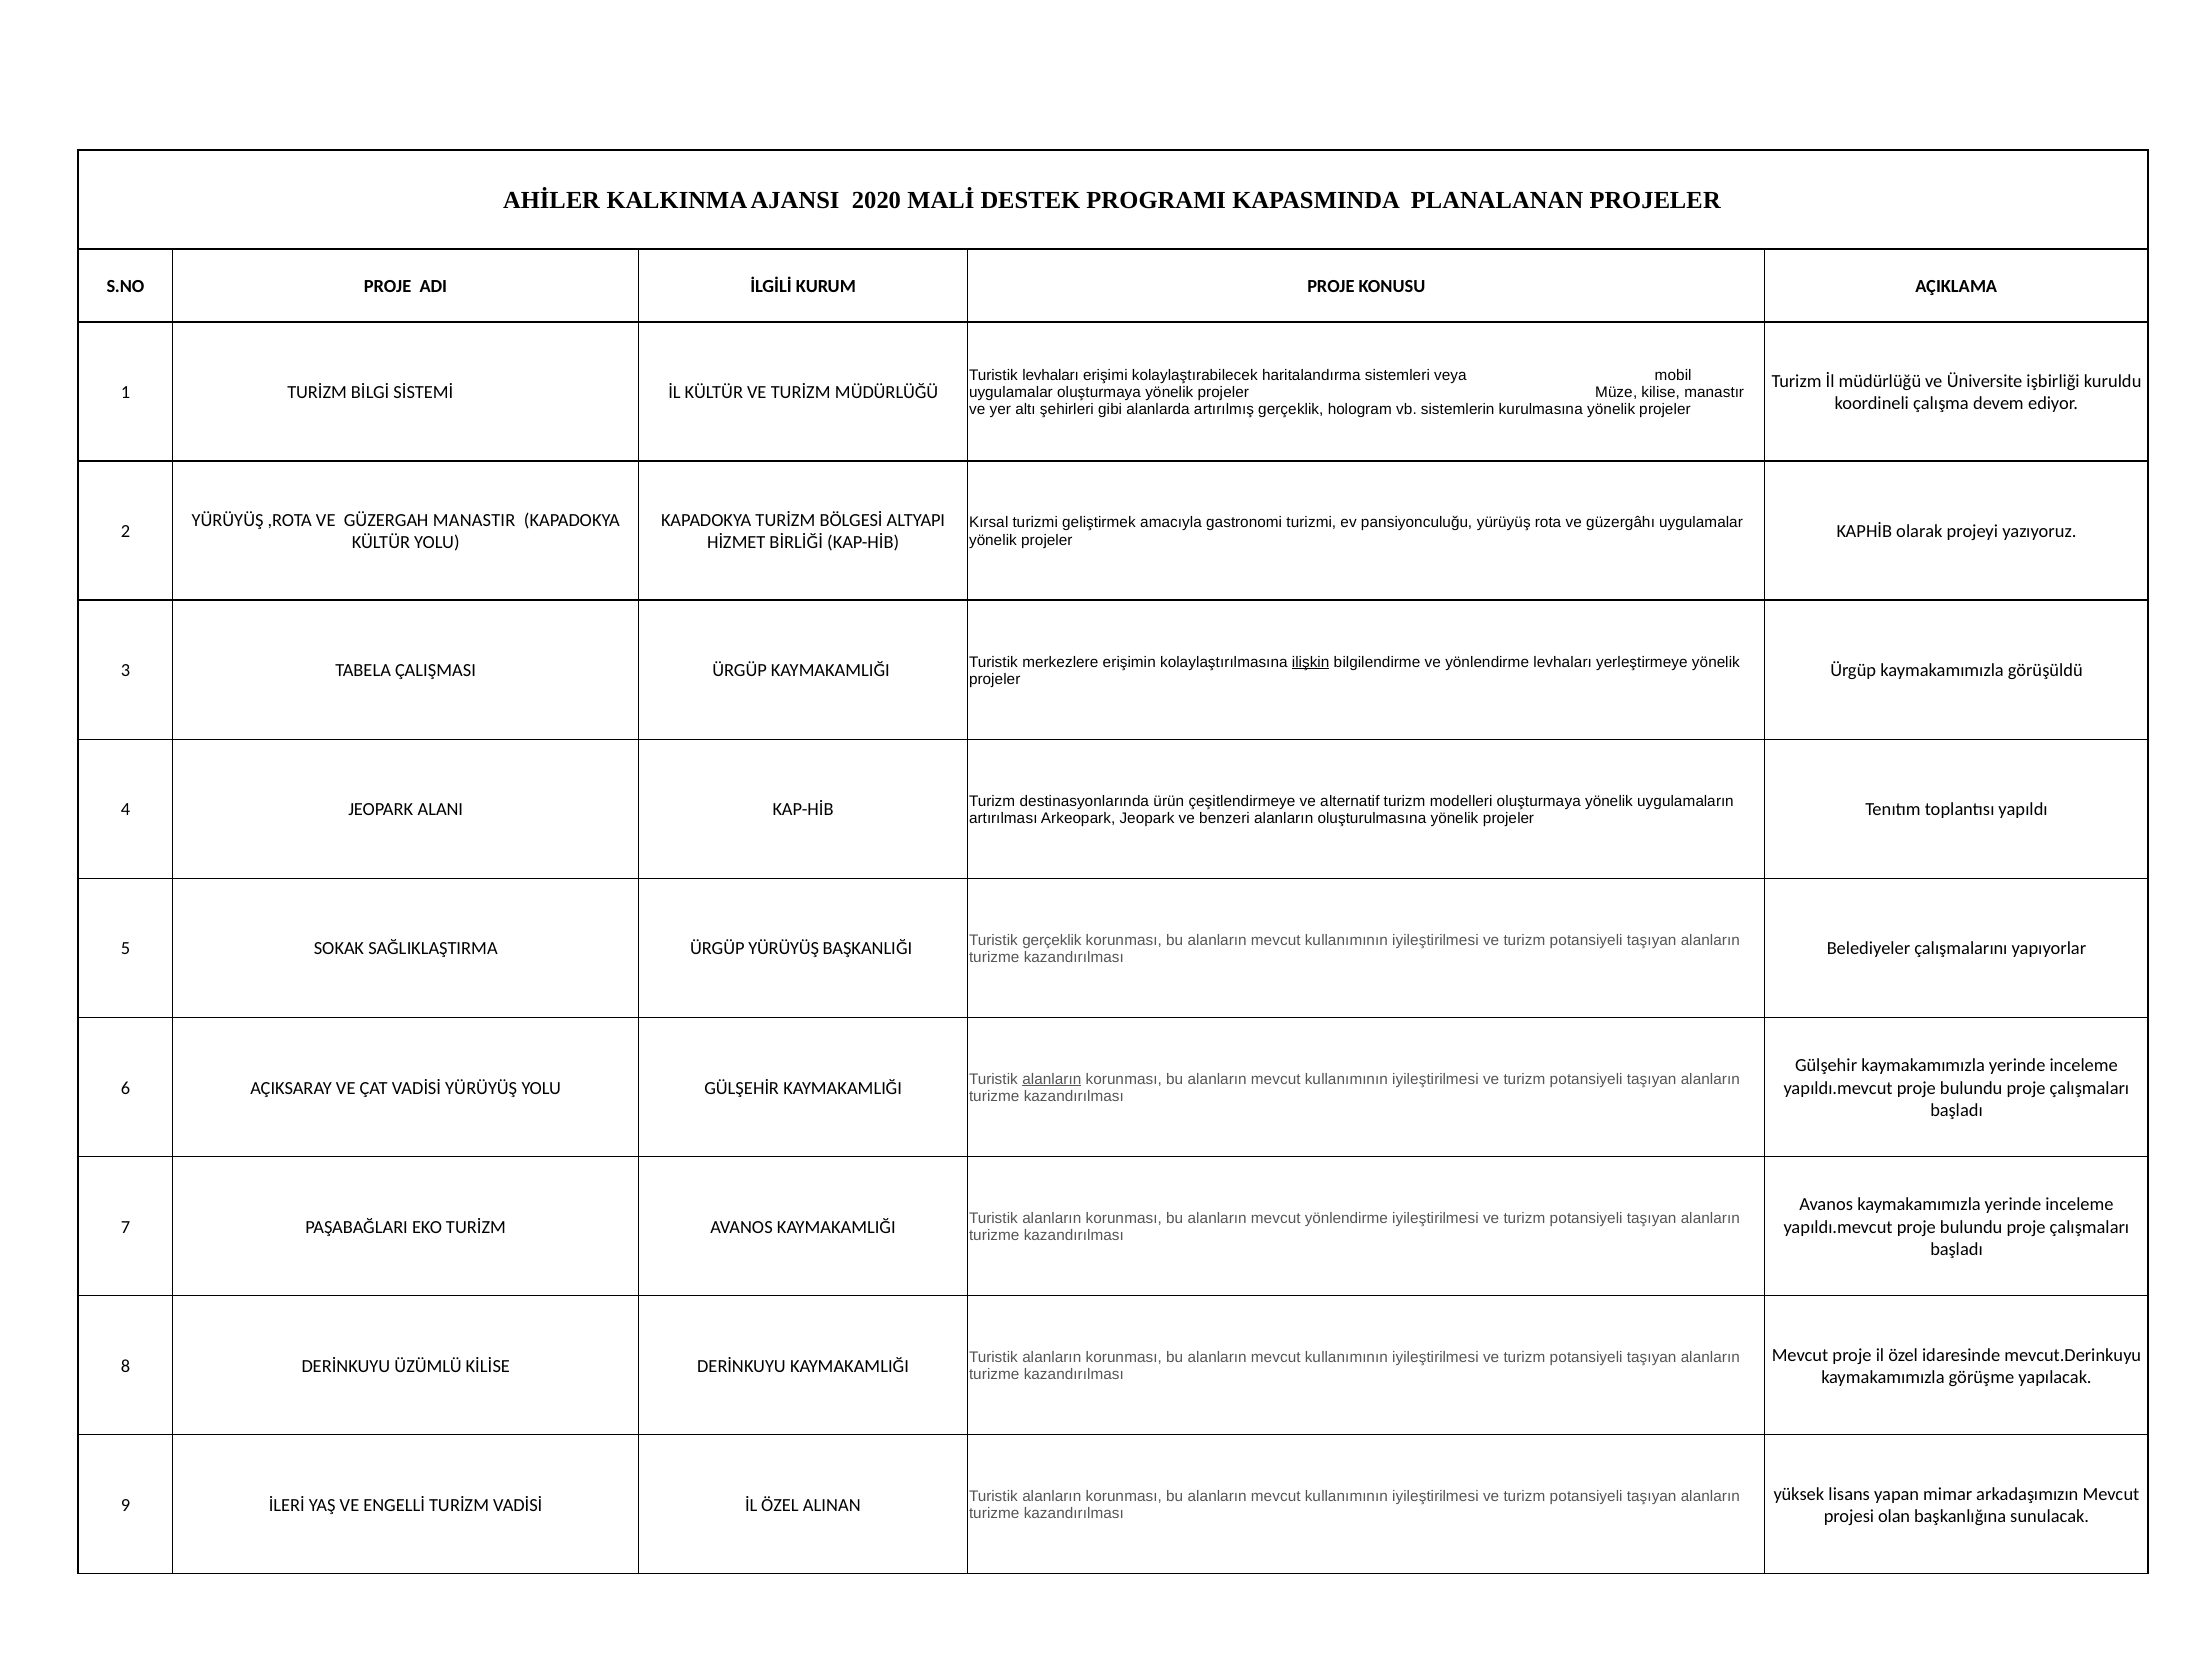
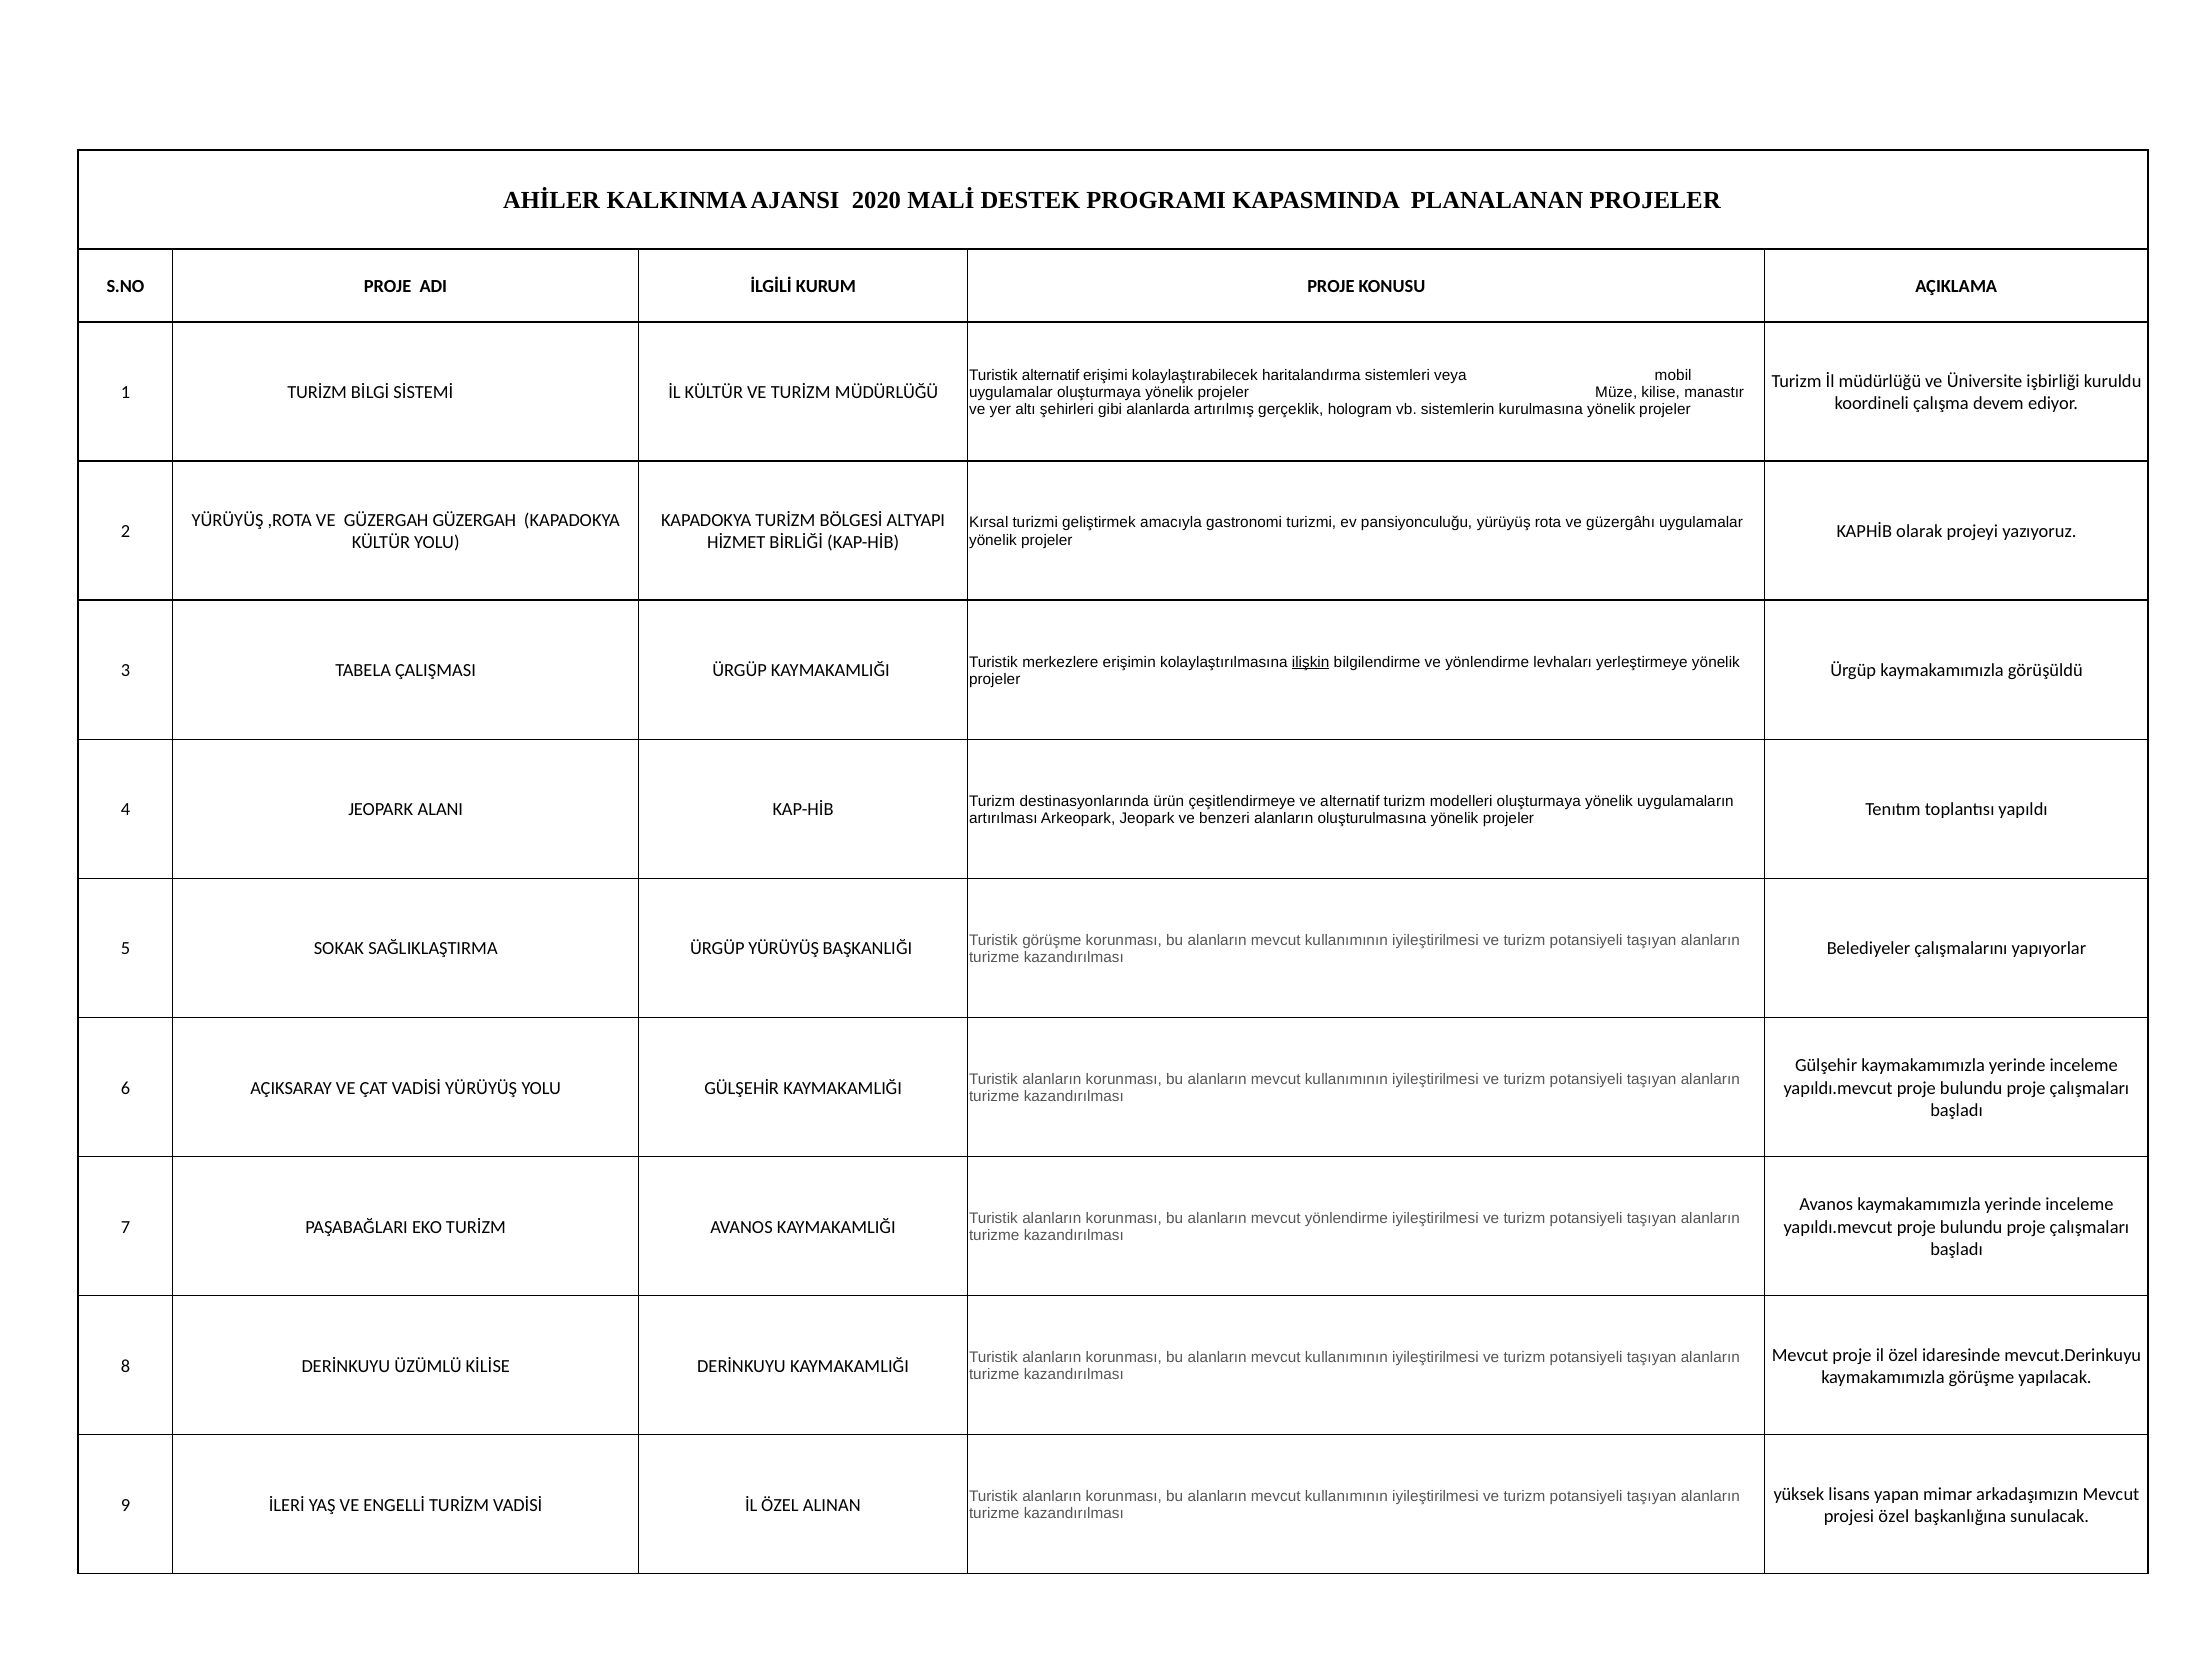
Turistik levhaları: levhaları -> alternatif (1051, 375)
GÜZERGAH MANASTIR: MANASTIR -> GÜZERGAH (474, 520)
Turistik gerçeklik: gerçeklik -> görüşme (1052, 940)
alanların underline: present -> none (1052, 1079)
projesi olan: olan -> özel (1894, 1516)
